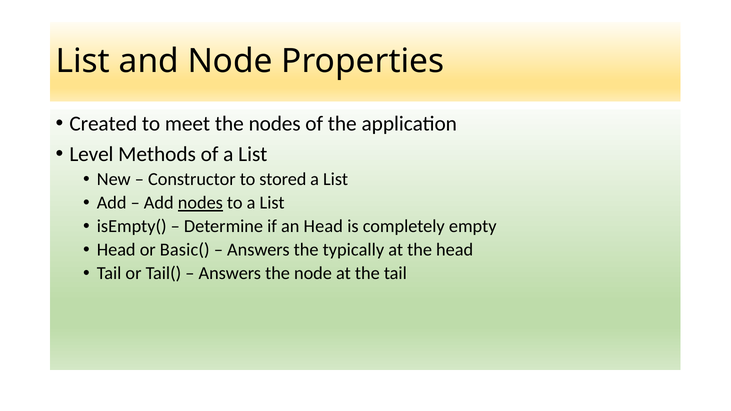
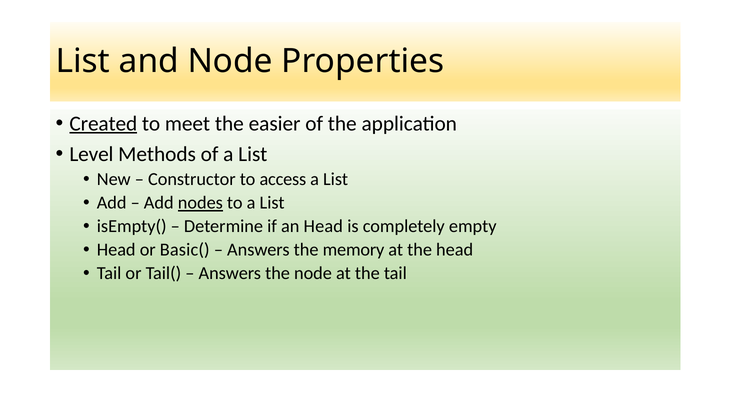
Created underline: none -> present (103, 124)
the nodes: nodes -> easier (275, 124)
stored: stored -> access (283, 179)
typically: typically -> memory (354, 250)
